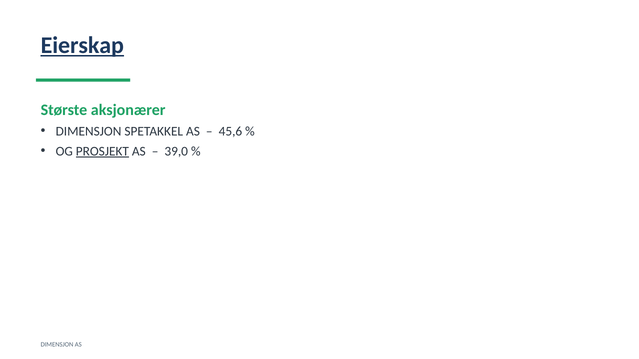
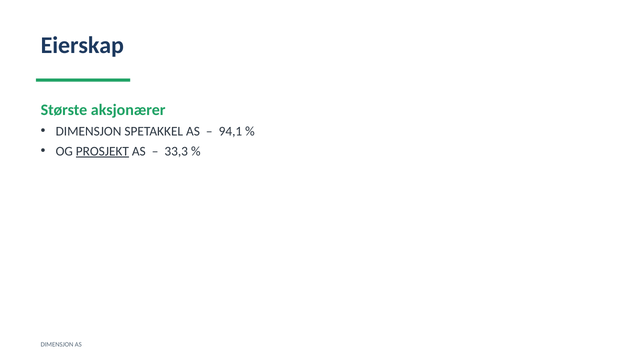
Eierskap underline: present -> none (82, 46)
45,6: 45,6 -> 94,1 (230, 131)
39,0: 39,0 -> 33,3 (176, 151)
